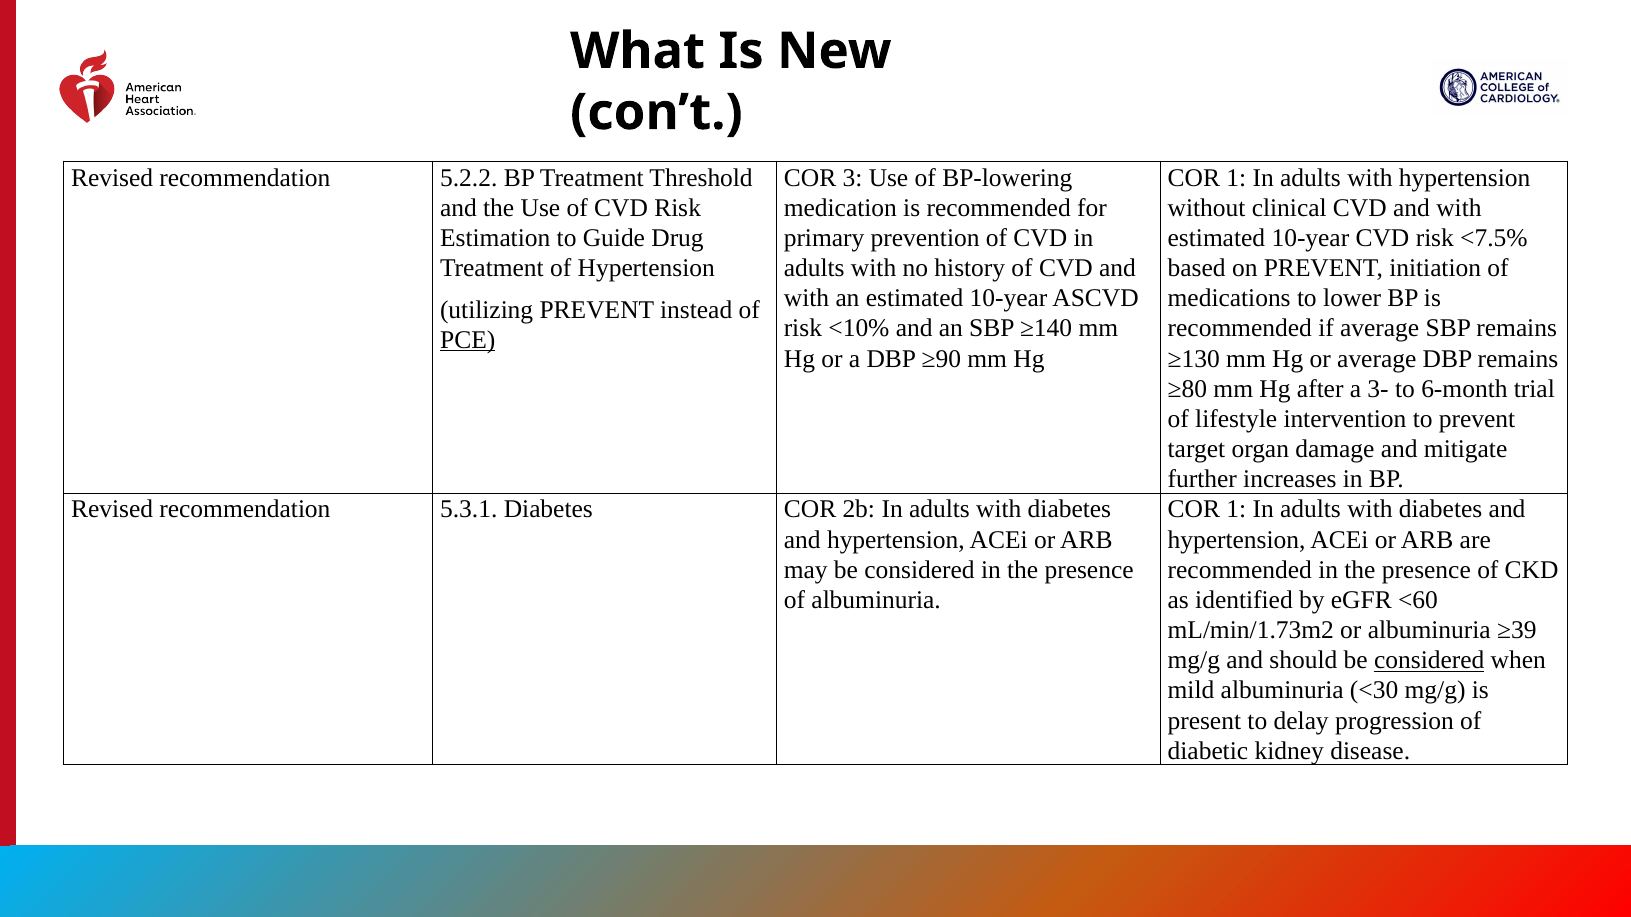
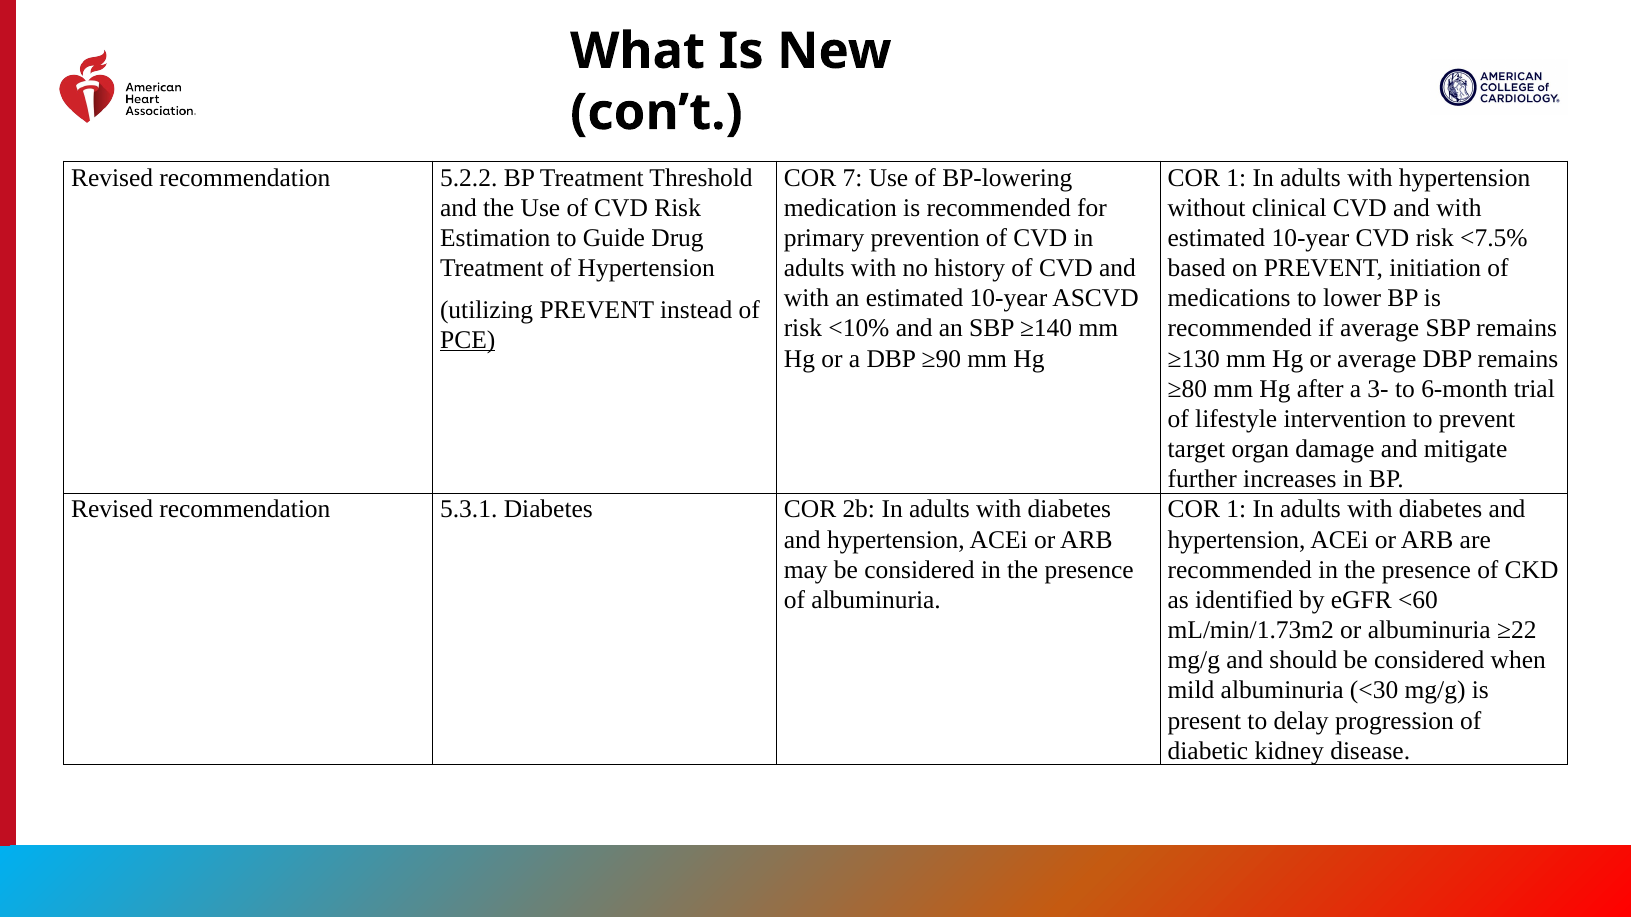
COR 3: 3 -> 7 (852, 178)
≥39: ≥39 -> ≥22 (1517, 630)
considered underline: present -> none (1429, 661)
